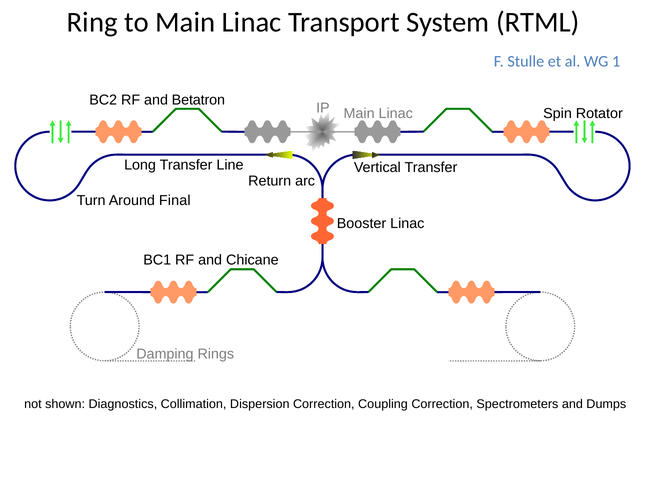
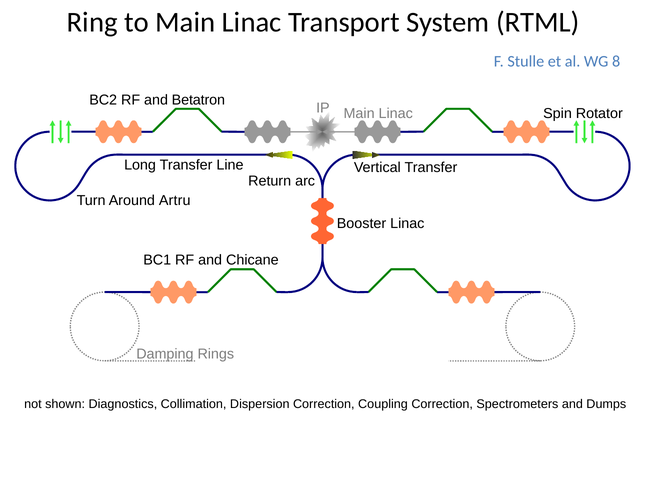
1: 1 -> 8 (616, 62)
Final: Final -> Artru (175, 201)
